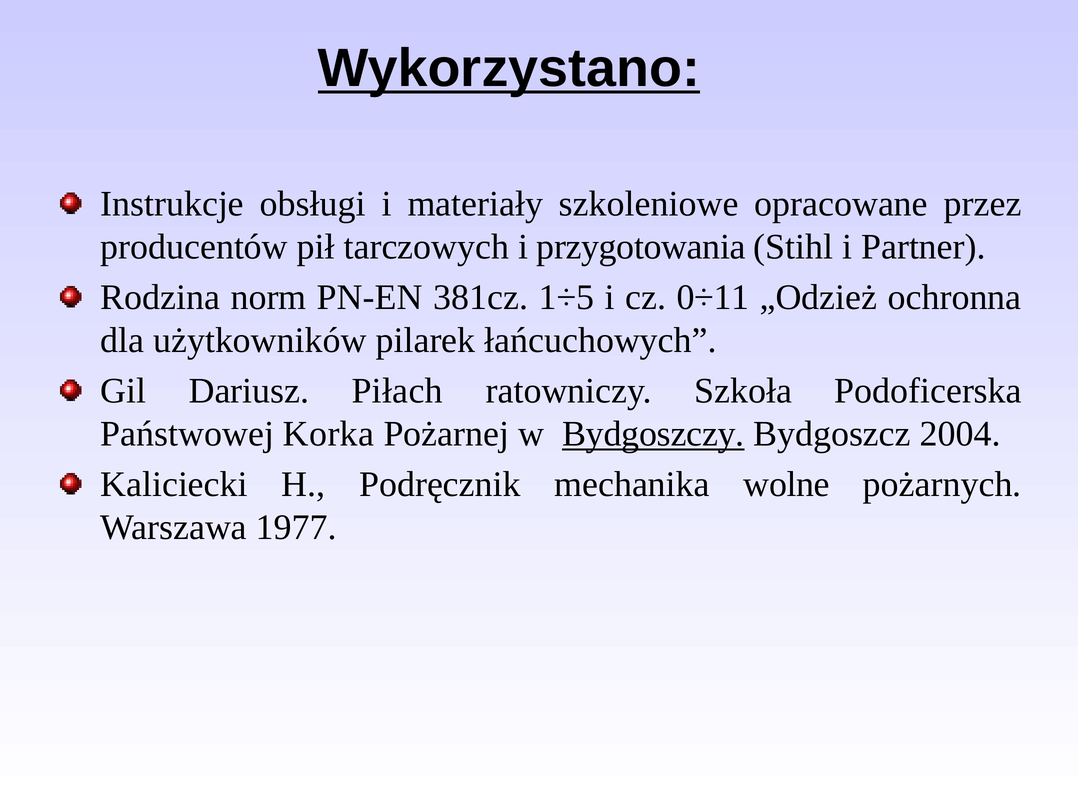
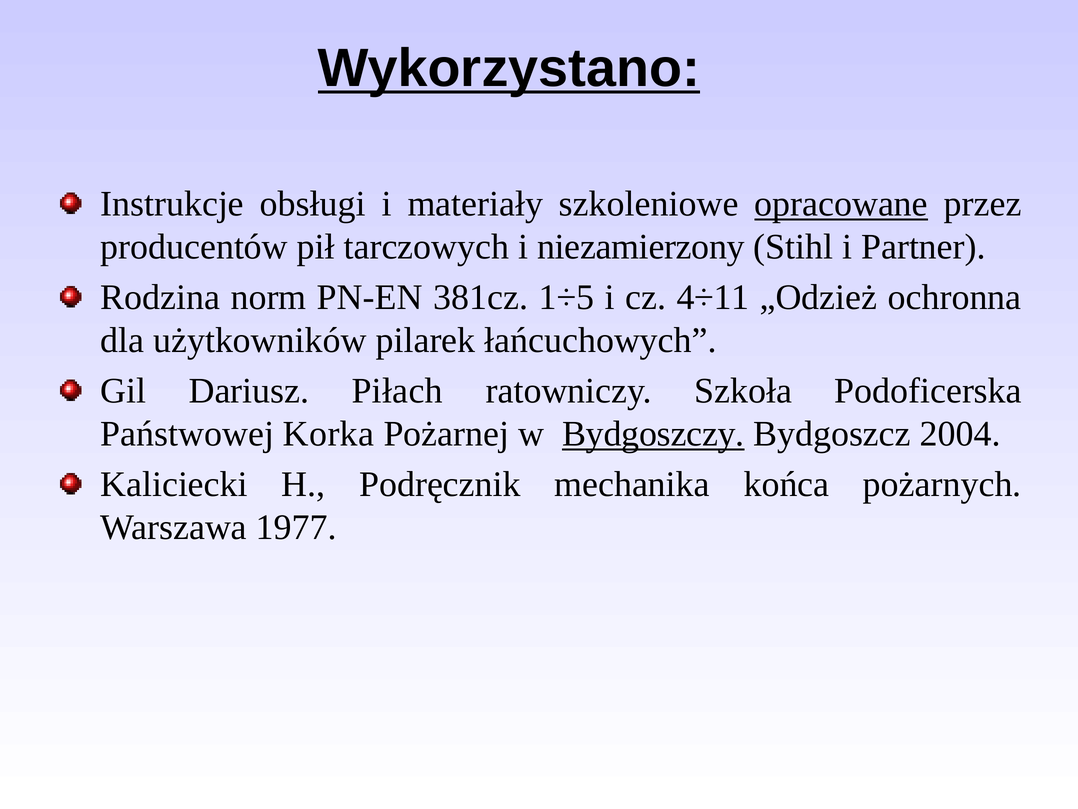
opracowane underline: none -> present (841, 204)
przygotowania: przygotowania -> niezamierzony (641, 247)
0÷11: 0÷11 -> 4÷11 (713, 297)
wolne: wolne -> końca (786, 484)
